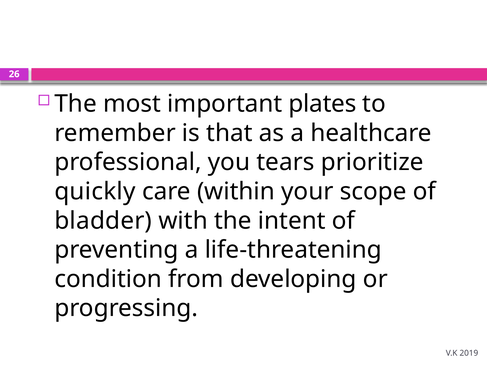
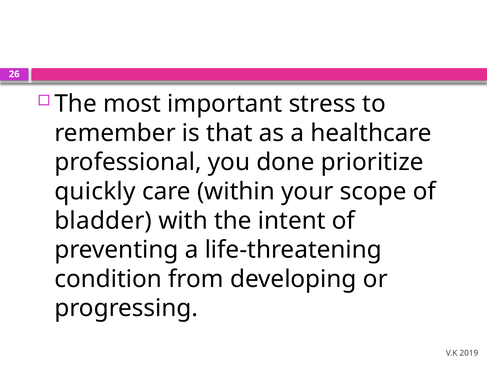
plates: plates -> stress (322, 104)
tears: tears -> done (286, 162)
